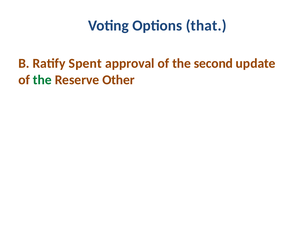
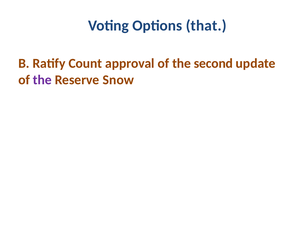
Spent: Spent -> Count (85, 63)
the colour: green -> purple (42, 80)
Other: Other -> Snow (118, 80)
